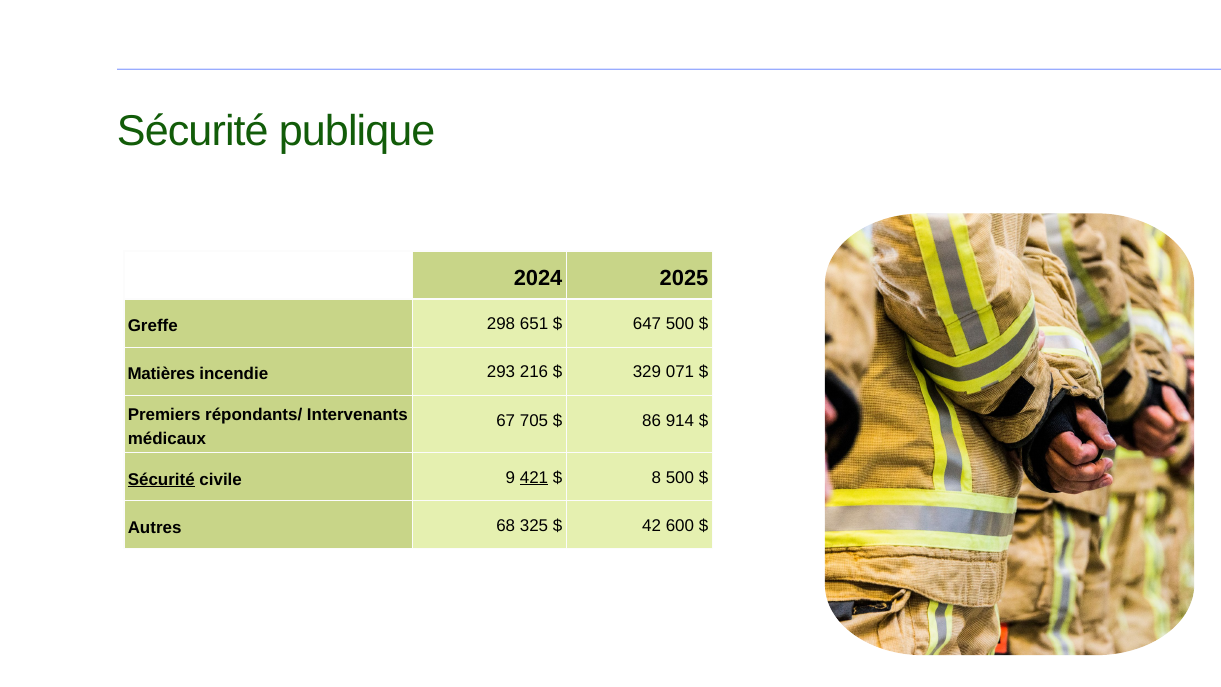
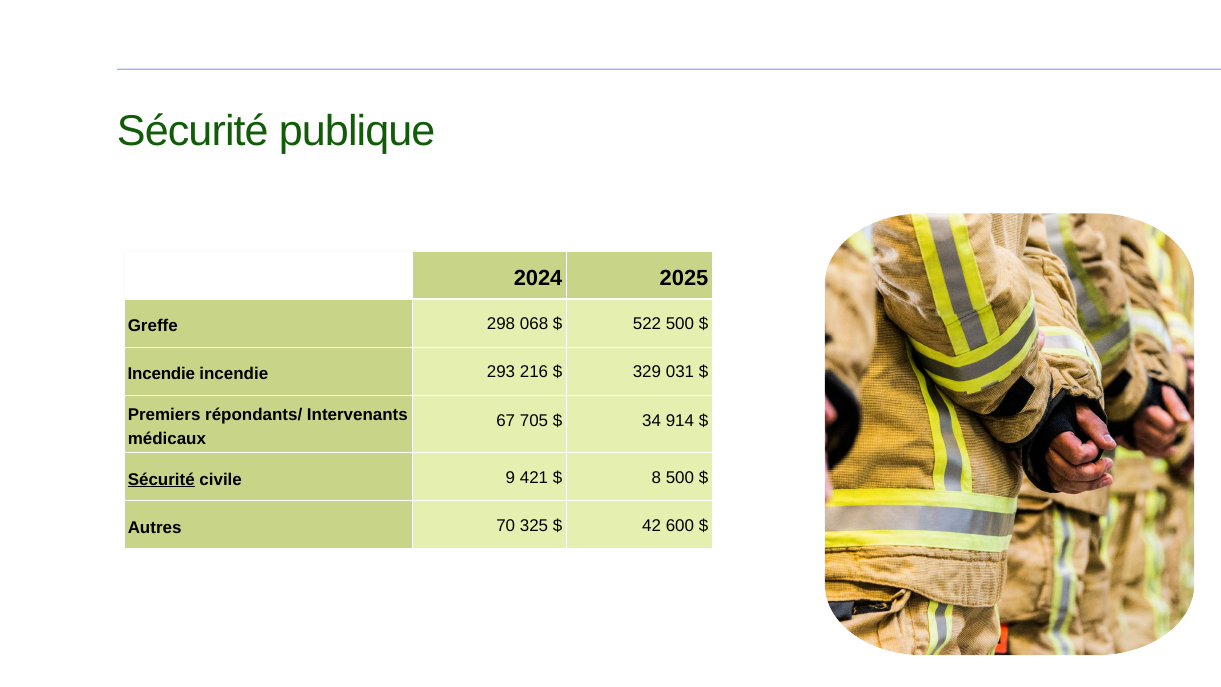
651: 651 -> 068 (534, 324)
647: 647 -> 522 (647, 324)
Matières: Matières -> Incendie (161, 374)
071: 071 -> 031 (680, 372)
86: 86 -> 34 (652, 420)
421 underline: present -> none (534, 477)
68: 68 -> 70 (506, 525)
